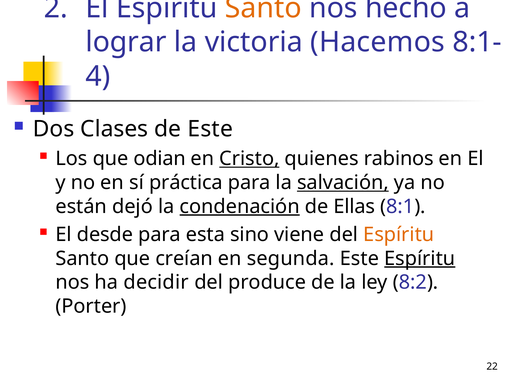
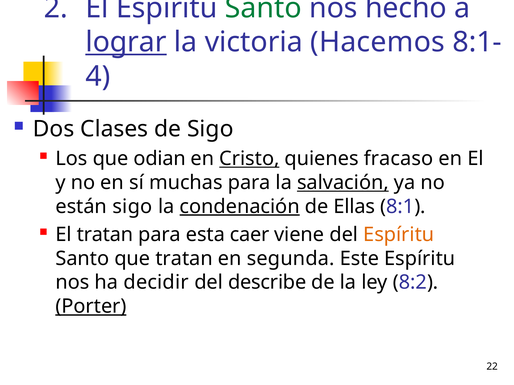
Santo colour: orange -> green (263, 8)
lograr underline: none -> present (126, 42)
de Este: Este -> Sigo (210, 129)
rabinos: rabinos -> fracaso (399, 159)
práctica: práctica -> muchas (186, 183)
están dejó: dejó -> sigo (132, 207)
El desde: desde -> tratan (105, 235)
sino: sino -> caer (250, 235)
que creían: creían -> tratan (184, 259)
Espíritu underline: present -> none (420, 259)
produce: produce -> describe (267, 283)
Porter underline: none -> present (91, 307)
